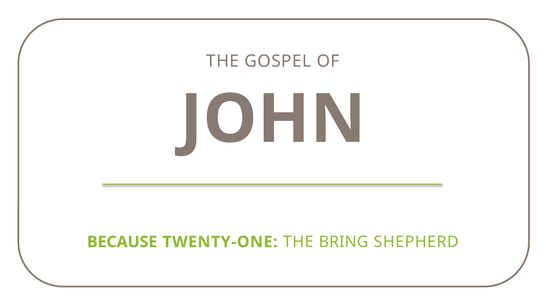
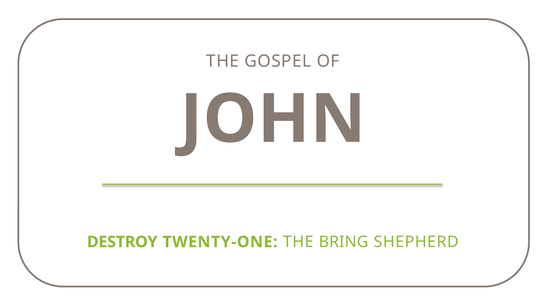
BECAUSE: BECAUSE -> DESTROY (122, 242)
